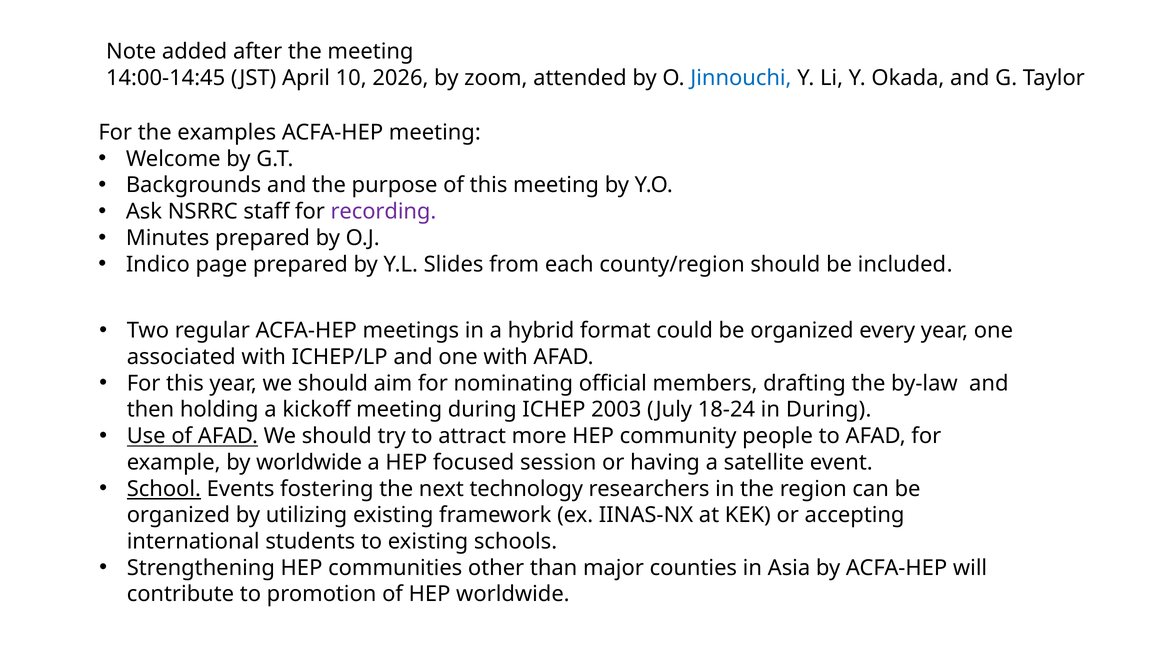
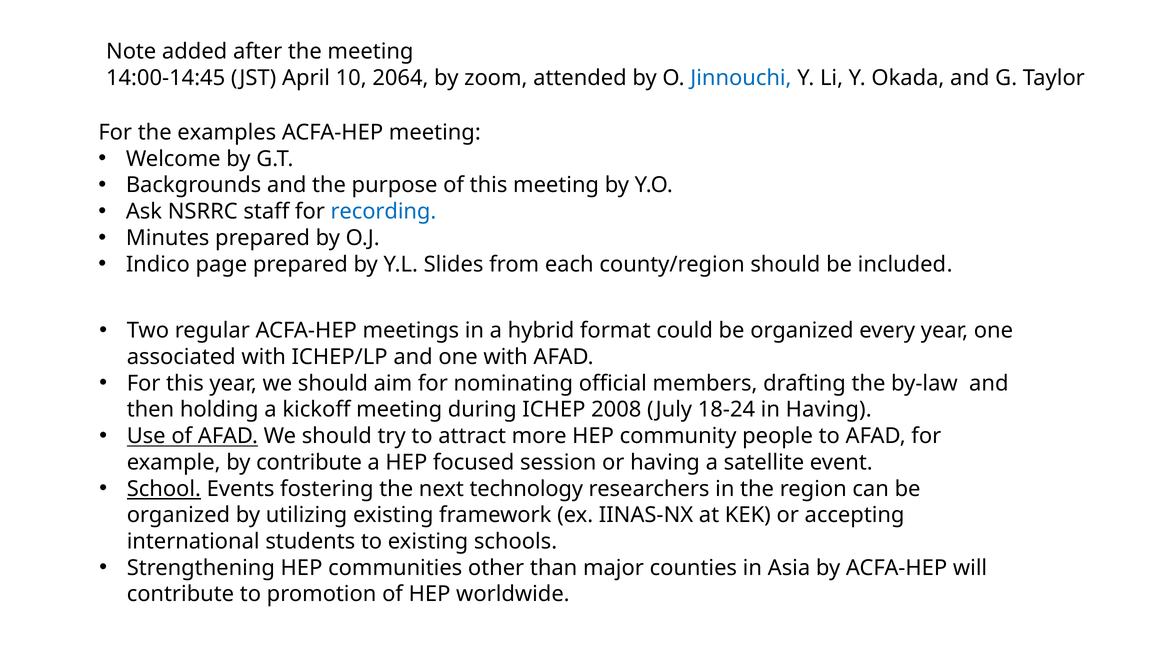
2026: 2026 -> 2064 (400, 78)
recording colour: purple -> blue (383, 212)
2003: 2003 -> 2008 (616, 410)
in During: During -> Having (829, 410)
by worldwide: worldwide -> contribute (309, 463)
